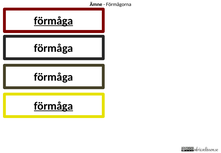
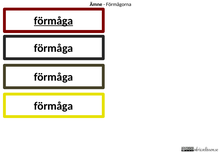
förmåga underline: present -> none (54, 106)
